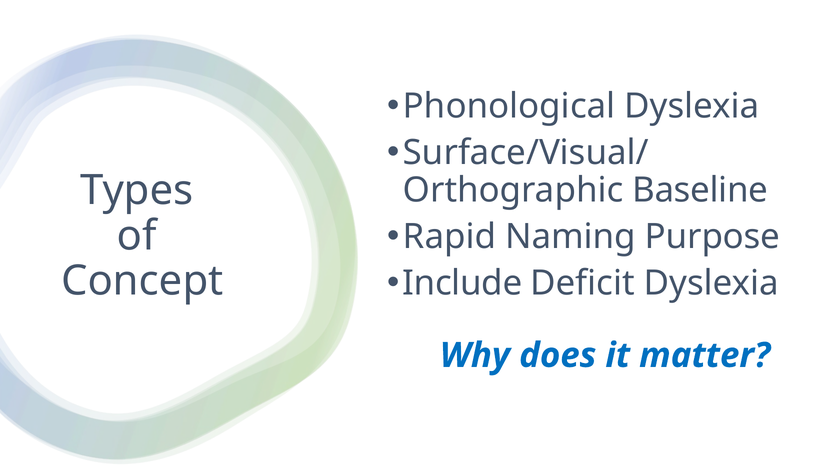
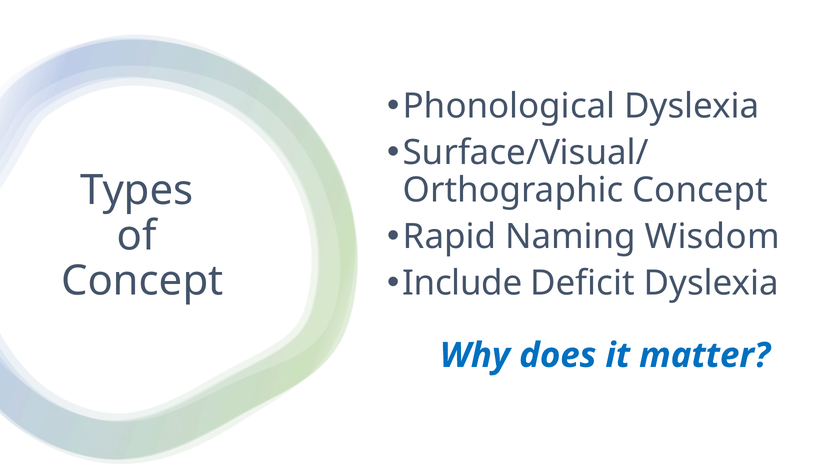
Baseline: Baseline -> Concept (700, 190)
Purpose: Purpose -> Wisdom (712, 237)
